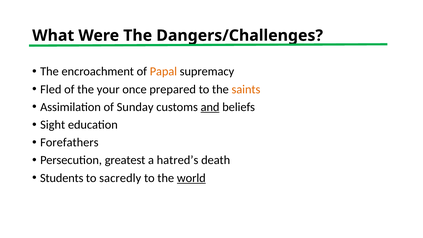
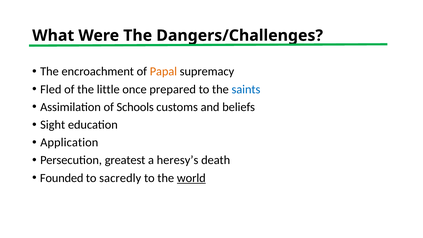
your: your -> little (108, 89)
saints colour: orange -> blue (246, 89)
Sunday: Sunday -> Schools (135, 107)
and underline: present -> none (210, 107)
Forefathers: Forefathers -> Application (69, 142)
hatred’s: hatred’s -> heresy’s (178, 160)
Students: Students -> Founded (62, 178)
